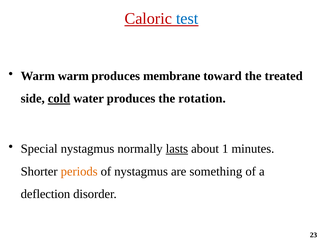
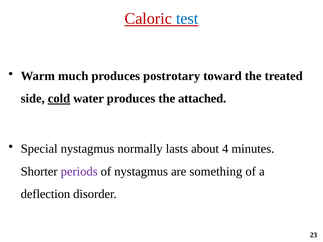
Warm warm: warm -> much (73, 76)
membrane: membrane -> postrotary (172, 76)
rotation: rotation -> attached (202, 99)
lasts underline: present -> none (177, 149)
1: 1 -> 4 (225, 149)
periods colour: orange -> purple (79, 172)
